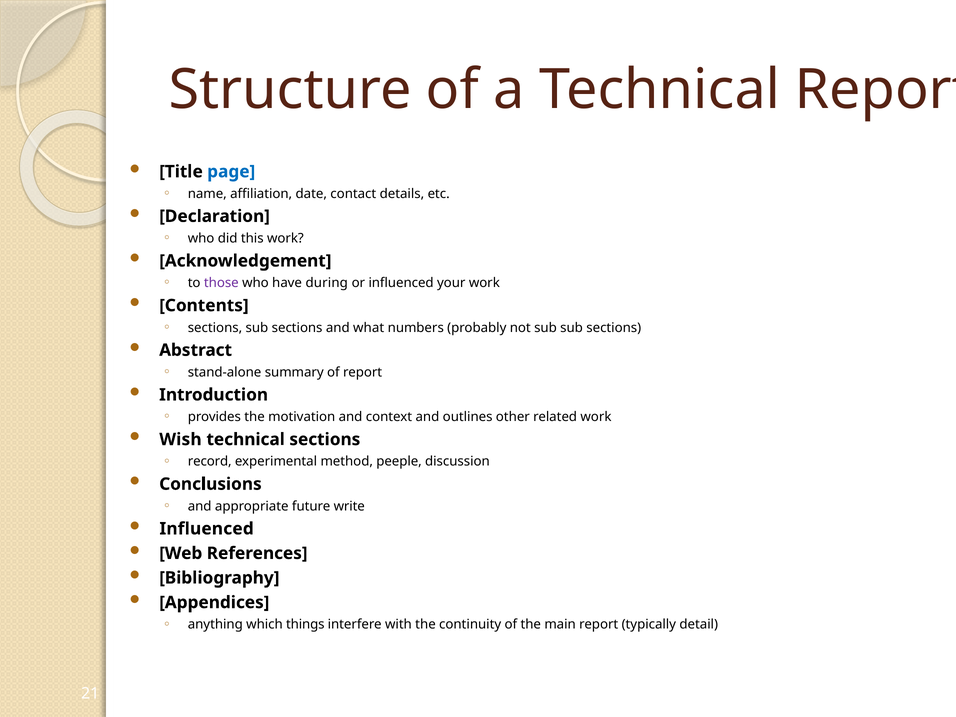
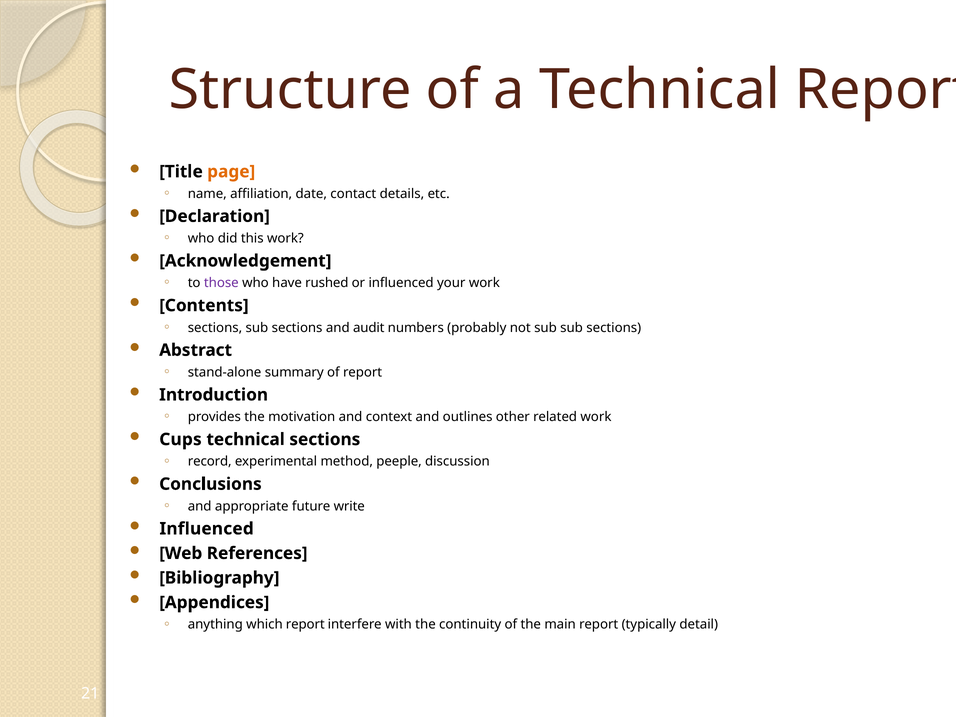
page colour: blue -> orange (231, 172)
during: during -> rushed (327, 283)
what: what -> audit (369, 328)
Wish: Wish -> Cups (180, 439)
which things: things -> report (305, 625)
